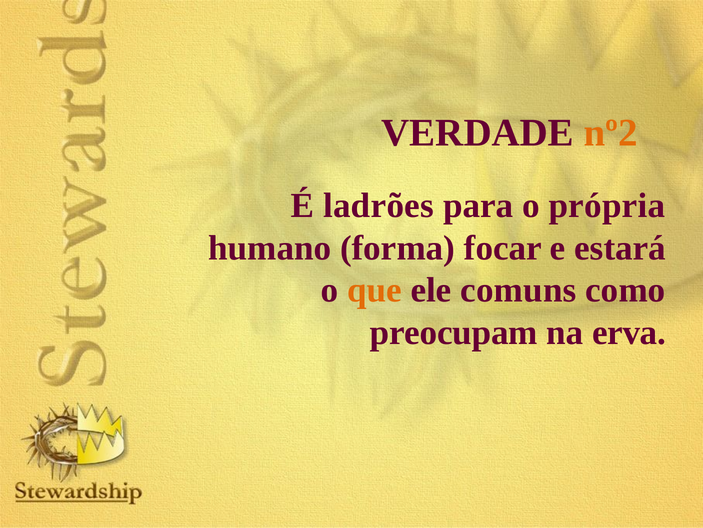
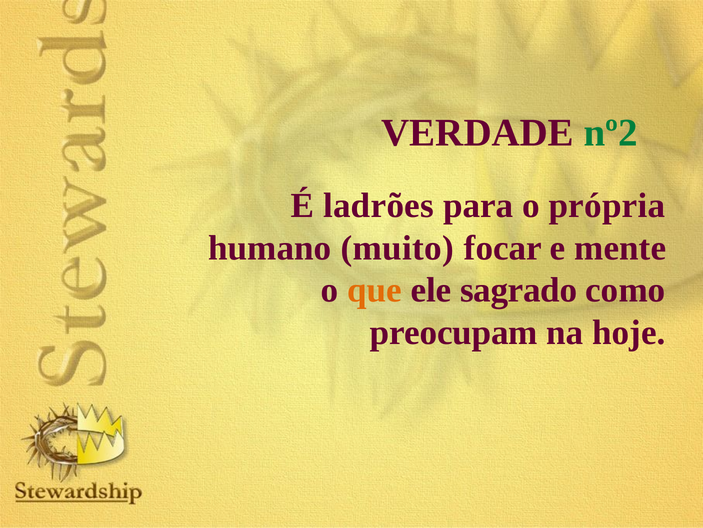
nº2 colour: orange -> green (611, 133)
forma: forma -> muito (397, 248)
estará: estará -> mente (620, 248)
comuns: comuns -> sagrado (519, 290)
erva: erva -> hoje (629, 332)
